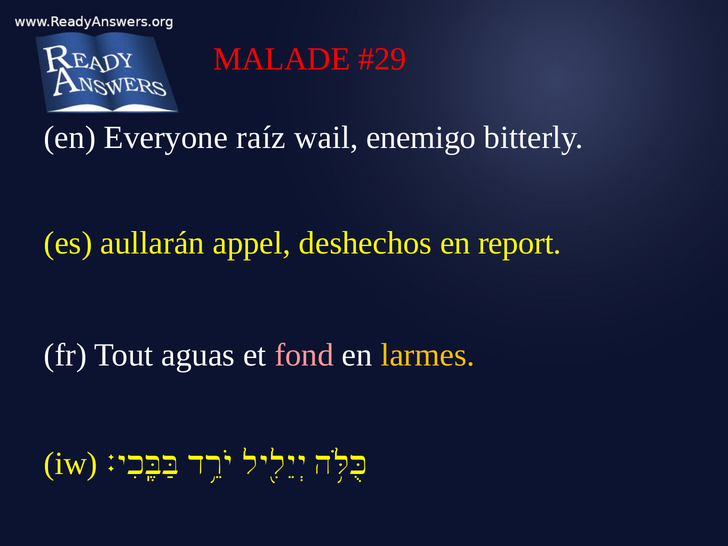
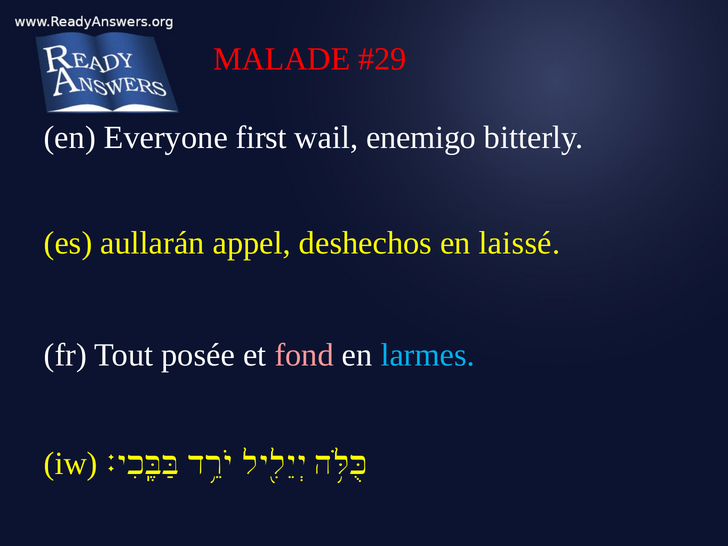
raíz: raíz -> first (261, 137)
report: report -> laissé (519, 243)
aguas: aguas -> posée (198, 355)
larmes colour: yellow -> light blue (428, 355)
